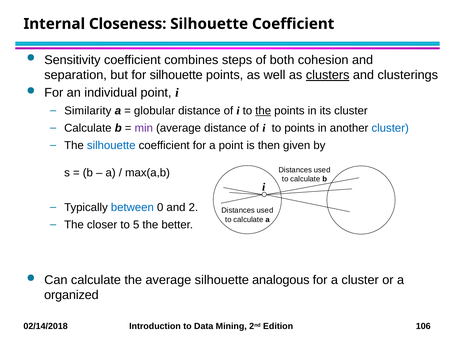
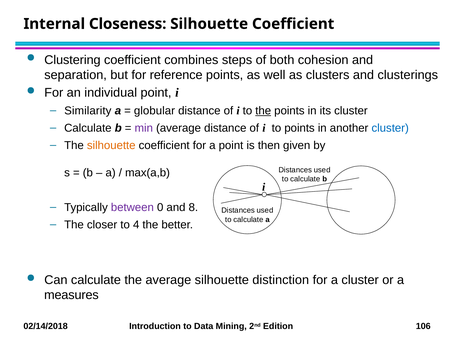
Sensitivity: Sensitivity -> Clustering (72, 60)
for silhouette: silhouette -> reference (176, 75)
clusters underline: present -> none (328, 75)
silhouette colour: blue -> orange (111, 145)
between colour: blue -> purple (132, 207)
2: 2 -> 8 (193, 207)
5: 5 -> 4 (136, 225)
analogous: analogous -> distinction (281, 280)
organized: organized -> measures (71, 295)
